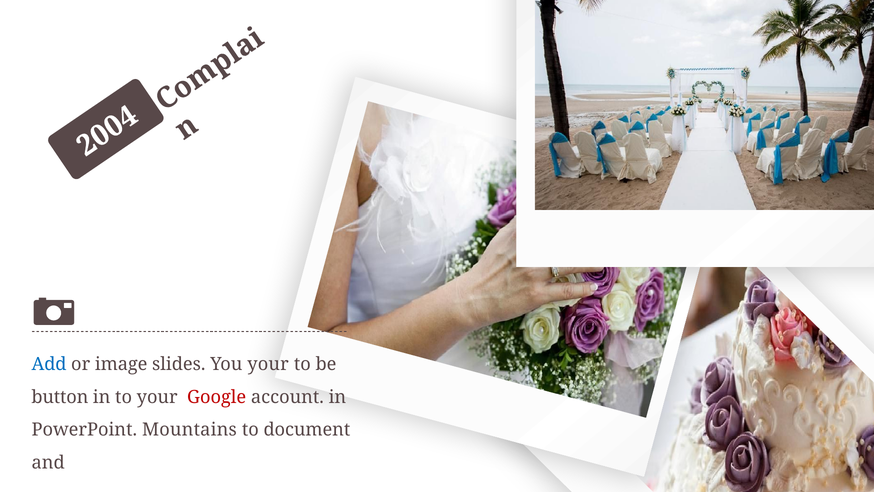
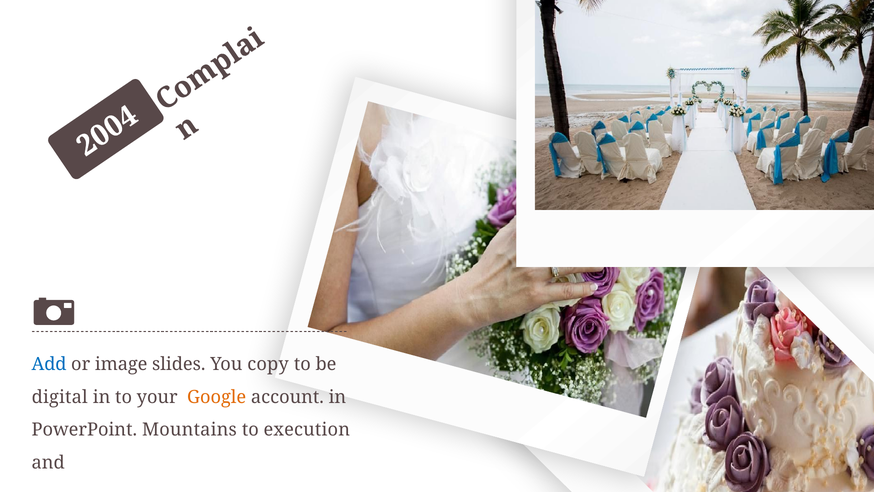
You your: your -> copy (268, 364)
button: button -> digital (60, 397)
Google colour: red -> orange (217, 397)
document: document -> execution (307, 430)
